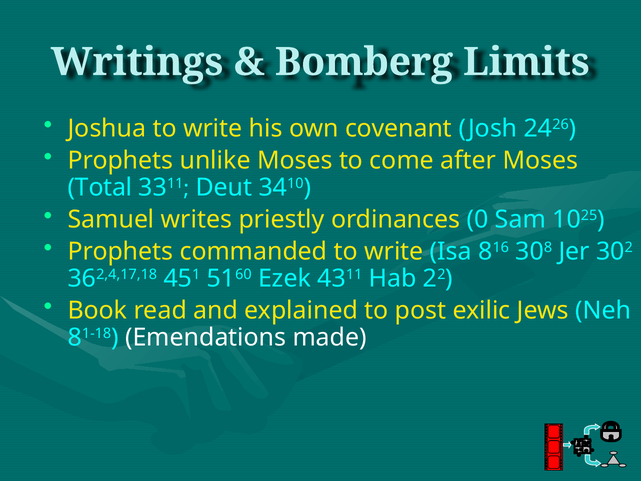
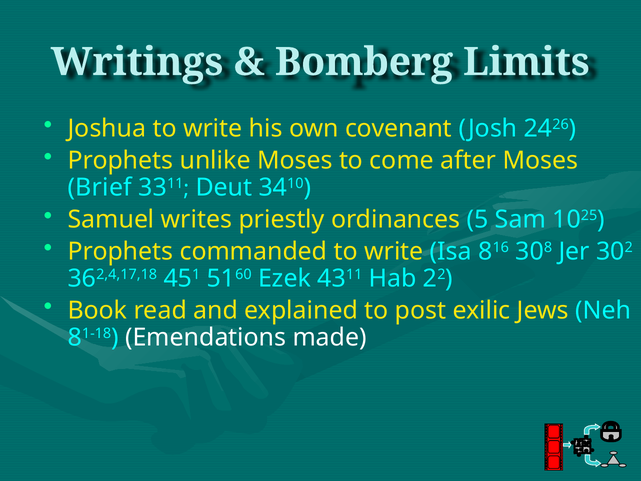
Total: Total -> Brief (100, 188)
0: 0 -> 5 (478, 219)
